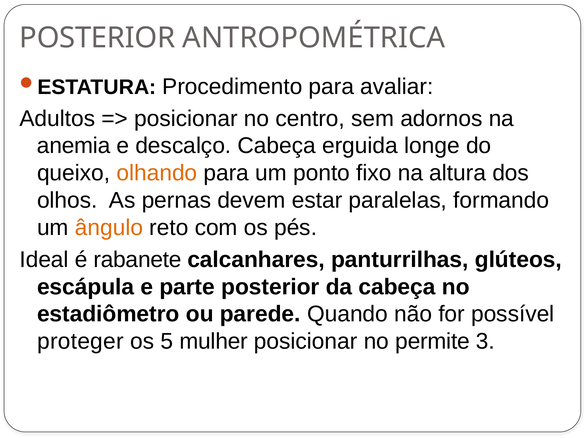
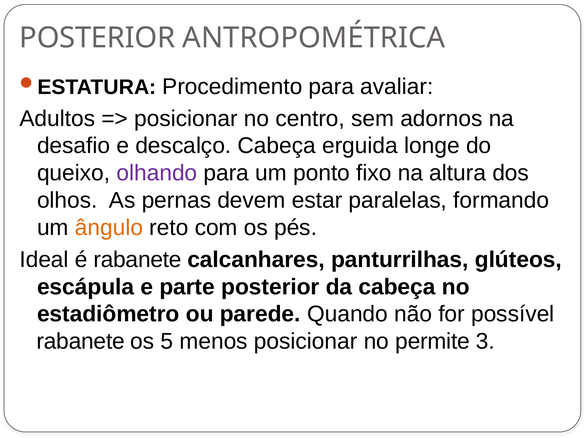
anemia: anemia -> desafio (74, 146)
olhando colour: orange -> purple (157, 173)
proteger: proteger -> rabanete (81, 342)
mulher: mulher -> menos (214, 342)
